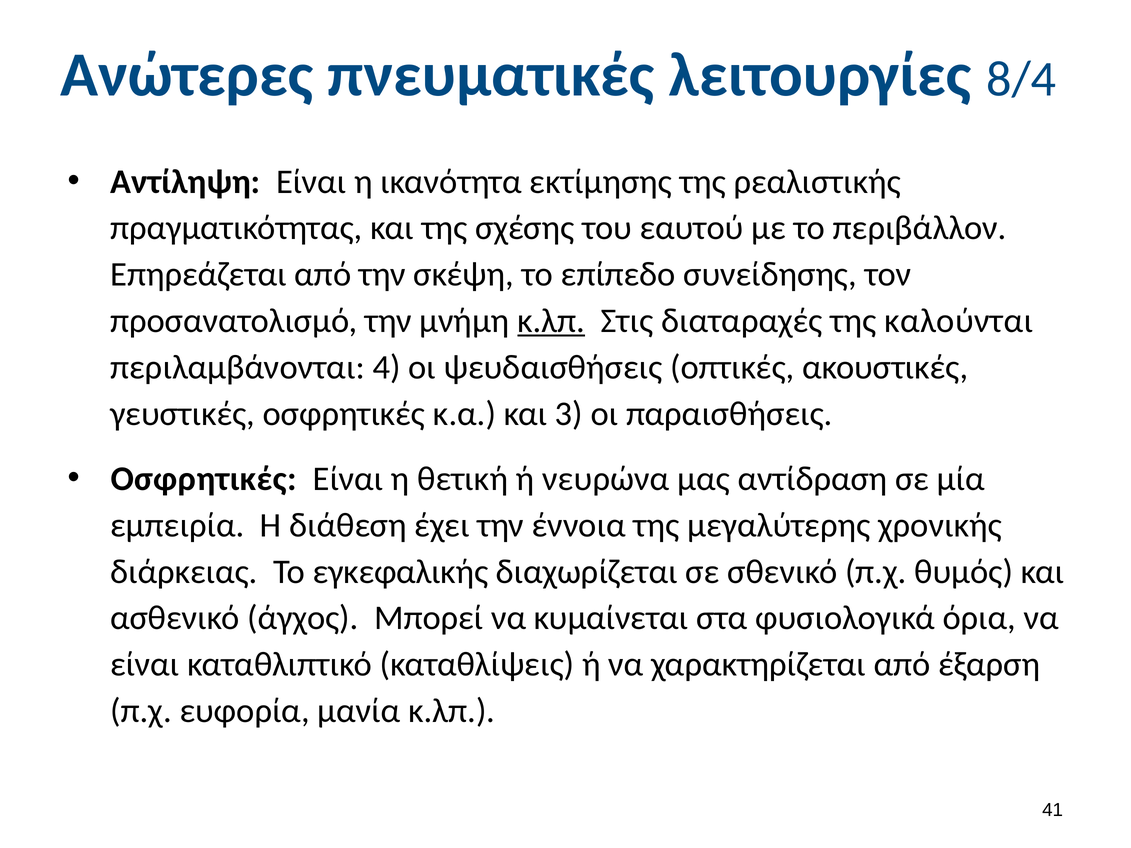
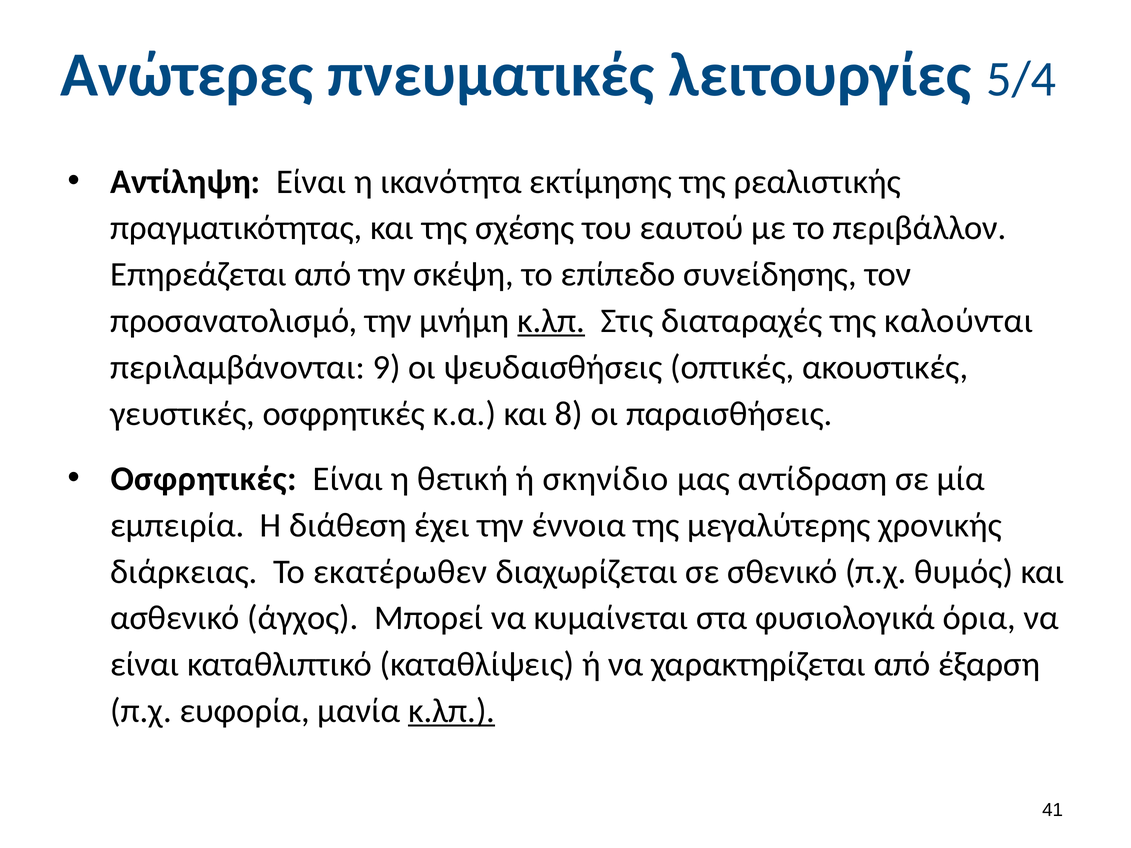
8/4: 8/4 -> 5/4 (1021, 79)
4: 4 -> 9 (387, 367)
3: 3 -> 8 (569, 414)
νευρώνα: νευρώνα -> σκηνίδιο (606, 479)
εγκεφαλικής: εγκεφαλικής -> εκατέρωθεν (400, 572)
κ.λπ underline: none -> present (452, 711)
